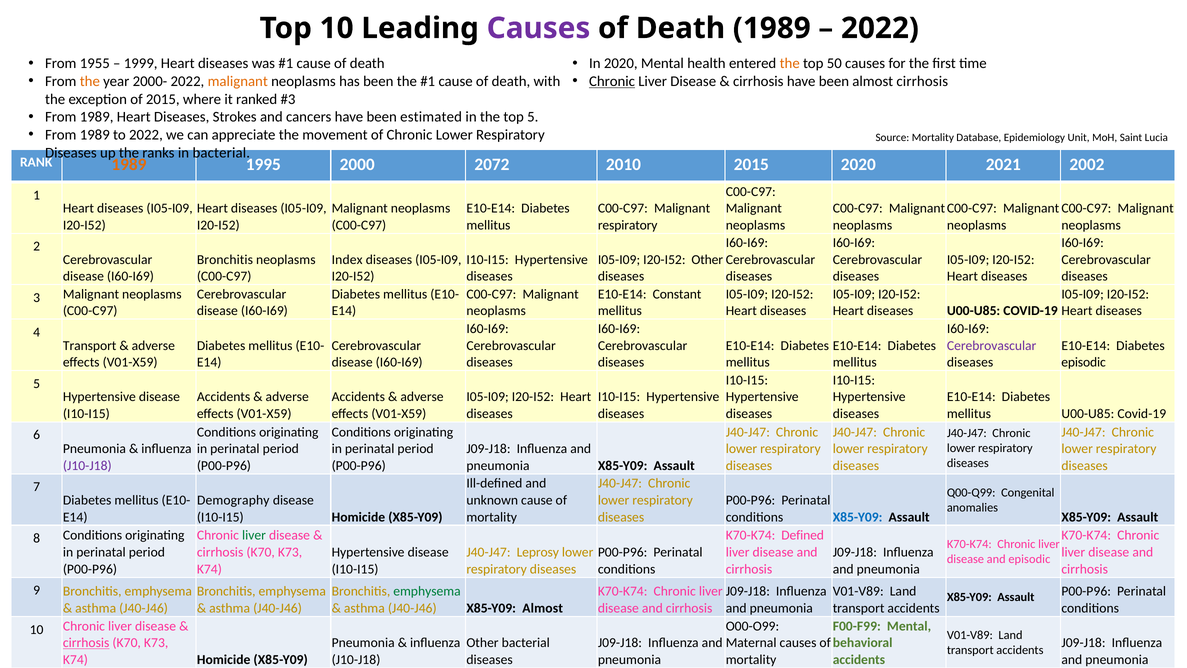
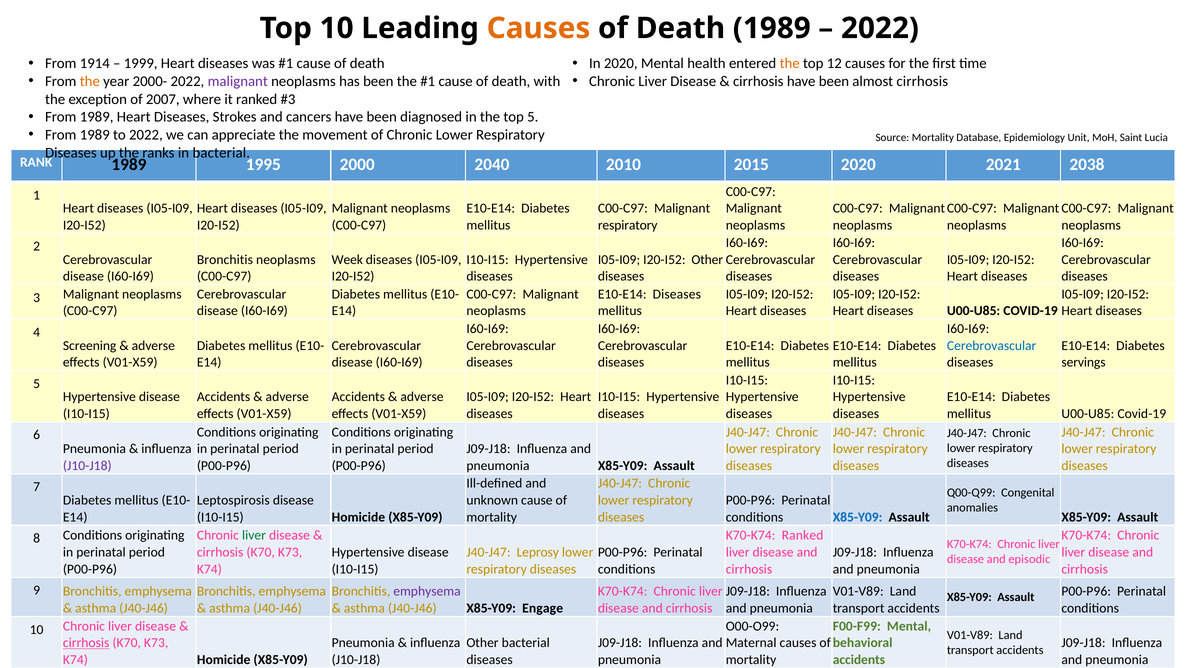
Causes colour: purple -> orange (538, 28)
1955: 1955 -> 1914 (95, 64)
50: 50 -> 12 (834, 64)
malignant colour: orange -> purple (238, 81)
Chronic underline: present -> none (612, 81)
of 2015: 2015 -> 2007 (163, 99)
estimated: estimated -> diagnosed (431, 117)
1989 colour: orange -> black (129, 164)
2072: 2072 -> 2040 (492, 164)
2002: 2002 -> 2038 (1087, 164)
Index: Index -> Week (347, 260)
E10-E14 Constant: Constant -> Diseases (677, 294)
Transport: Transport -> Screening (90, 345)
Cerebrovascular colour: purple -> blue (992, 345)
episodic: episodic -> servings (1084, 362)
Demography: Demography -> Leptospirosis (233, 500)
K70-K74 Defined: Defined -> Ranked (803, 535)
emphysema colour: green -> purple (427, 591)
X85-Y09 Almost: Almost -> Engage (543, 608)
